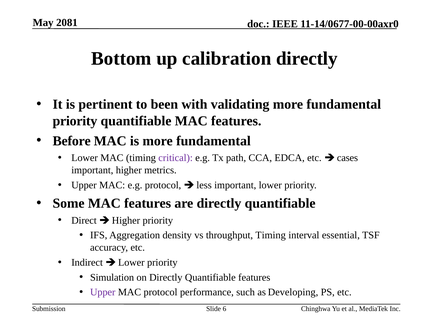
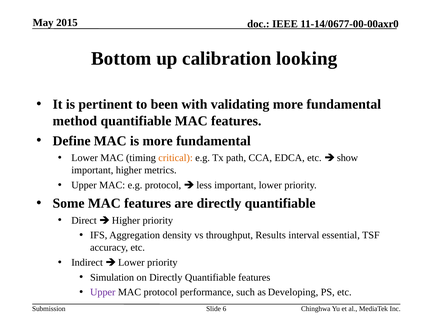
2081: 2081 -> 2015 (67, 23)
calibration directly: directly -> looking (307, 58)
priority: priority -> method (75, 121)
Before: Before -> Define (72, 141)
critical colour: purple -> orange (176, 158)
cases: cases -> show (347, 158)
throughput Timing: Timing -> Results (271, 235)
